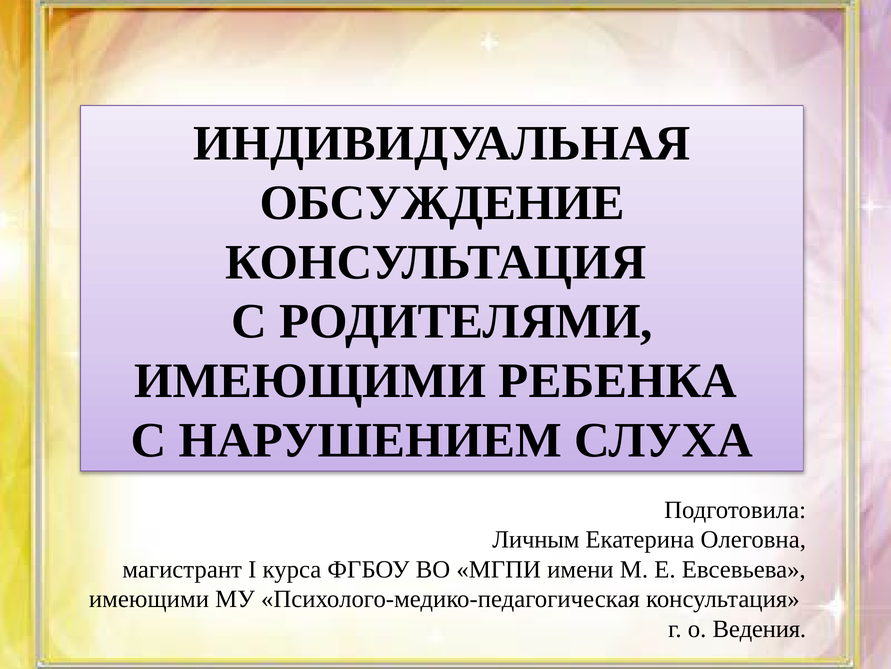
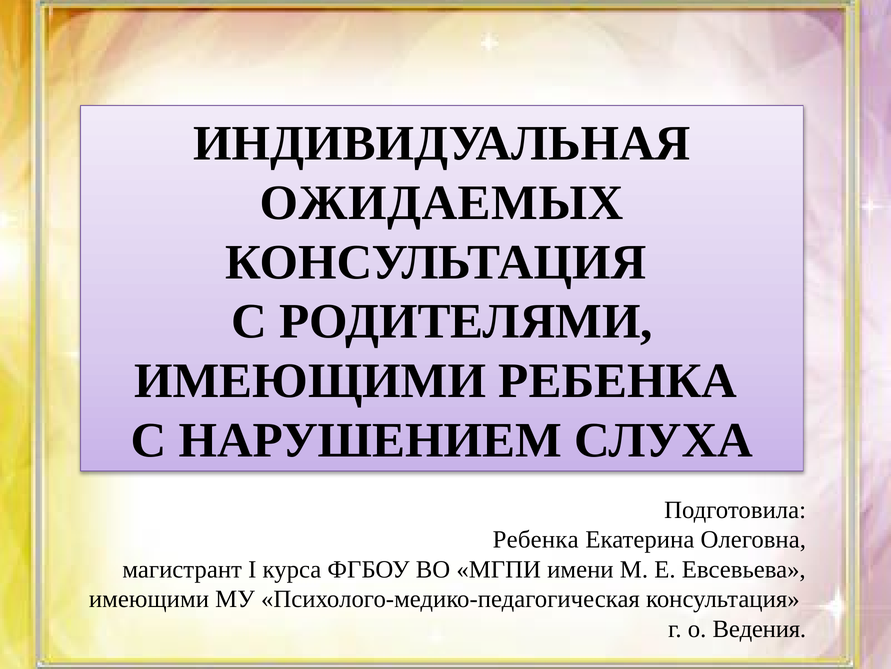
ОБСУЖДЕНИЕ: ОБСУЖДЕНИЕ -> ОЖИДАЕМЫХ (442, 202)
Личным: Личным -> Ребенка (536, 539)
